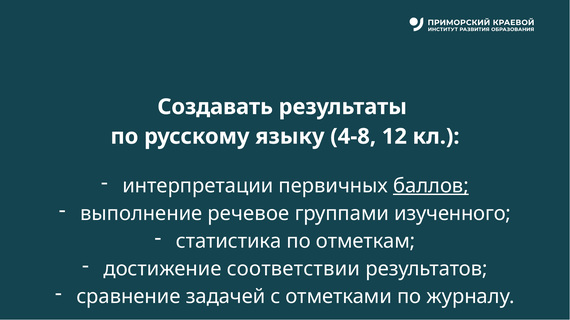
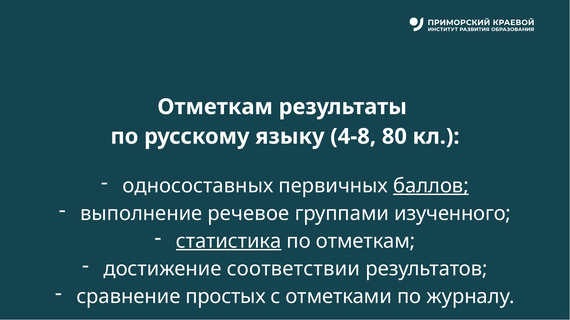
Создавать: Создавать -> Отметкам (215, 107)
12: 12 -> 80 (394, 137)
интерпретации: интерпретации -> односоставных (198, 186)
статистика underline: none -> present (229, 242)
задачей: задачей -> простых (226, 297)
